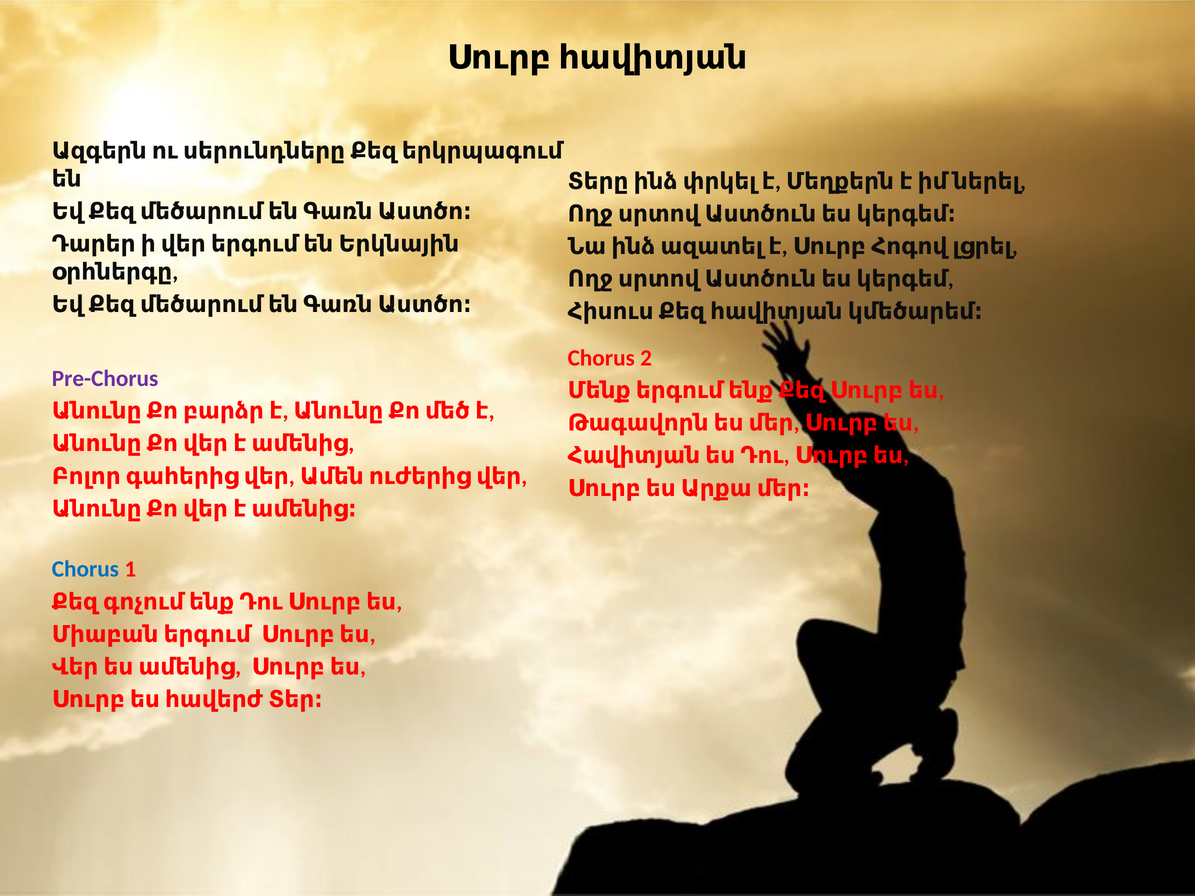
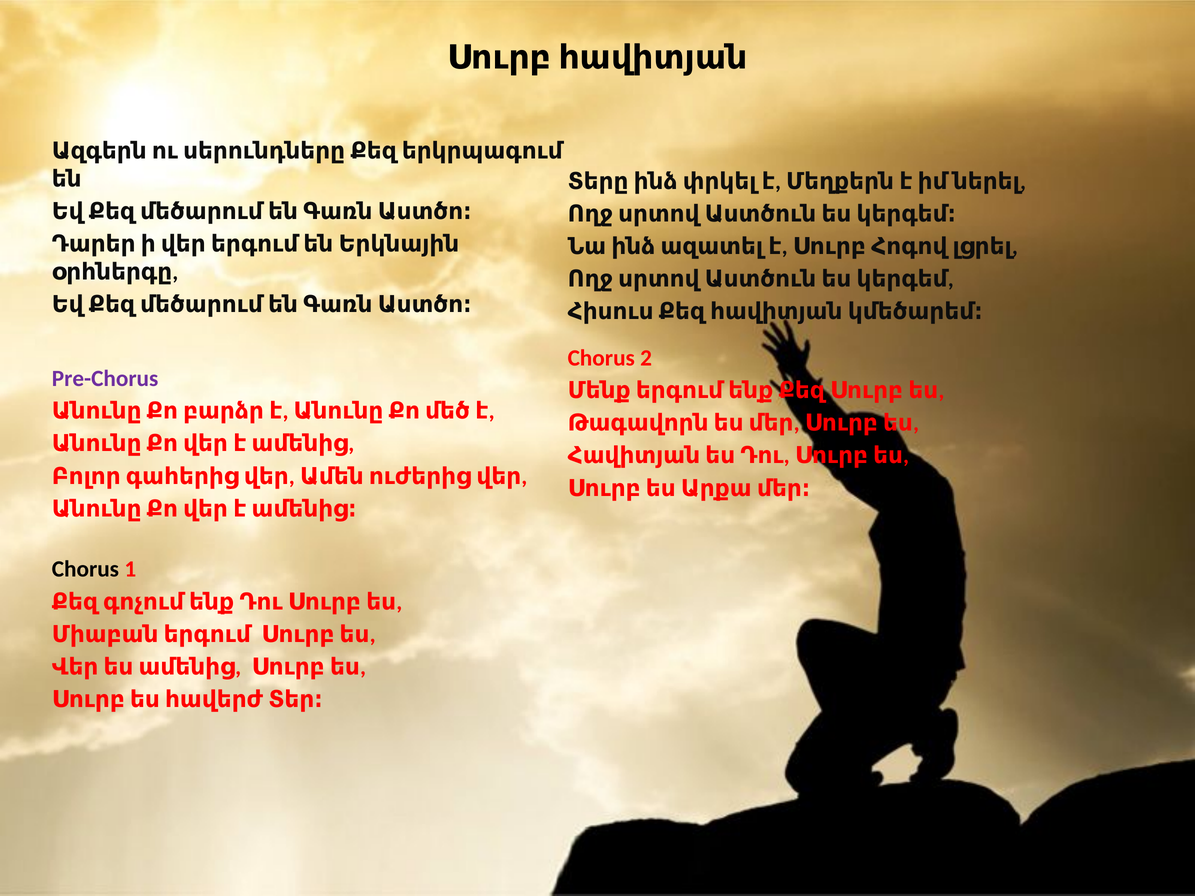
Chorus colour: blue -> black (85, 569)
